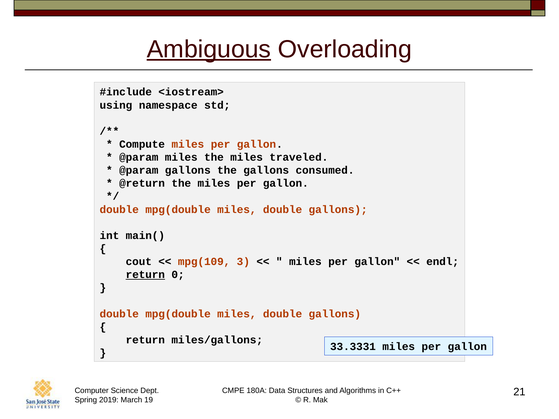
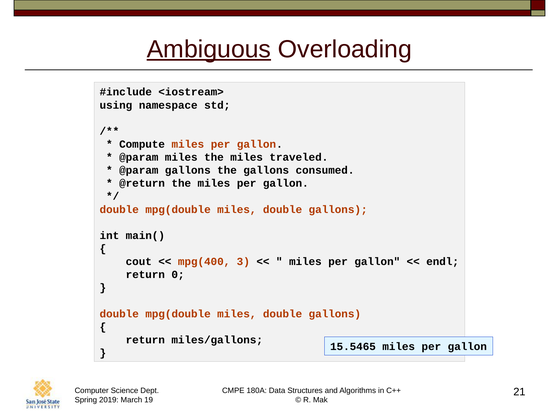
mpg(109: mpg(109 -> mpg(400 (204, 262)
return underline: present -> none (145, 275)
33.3331: 33.3331 -> 15.5465 (353, 347)
